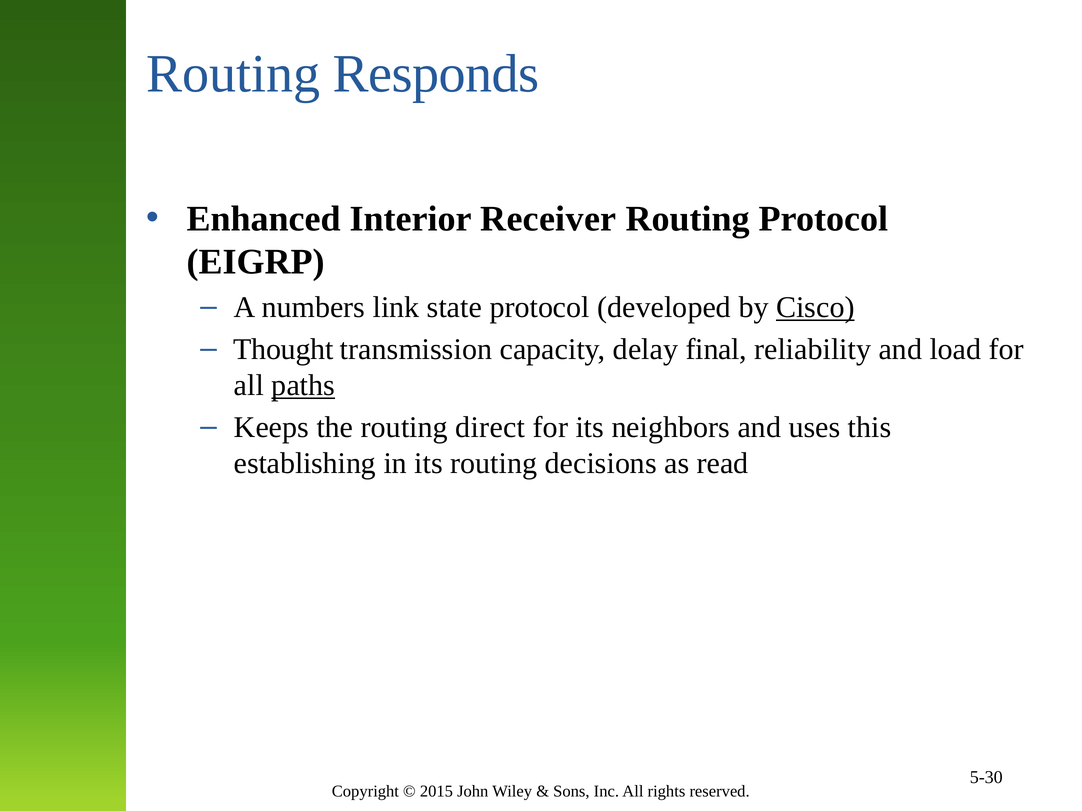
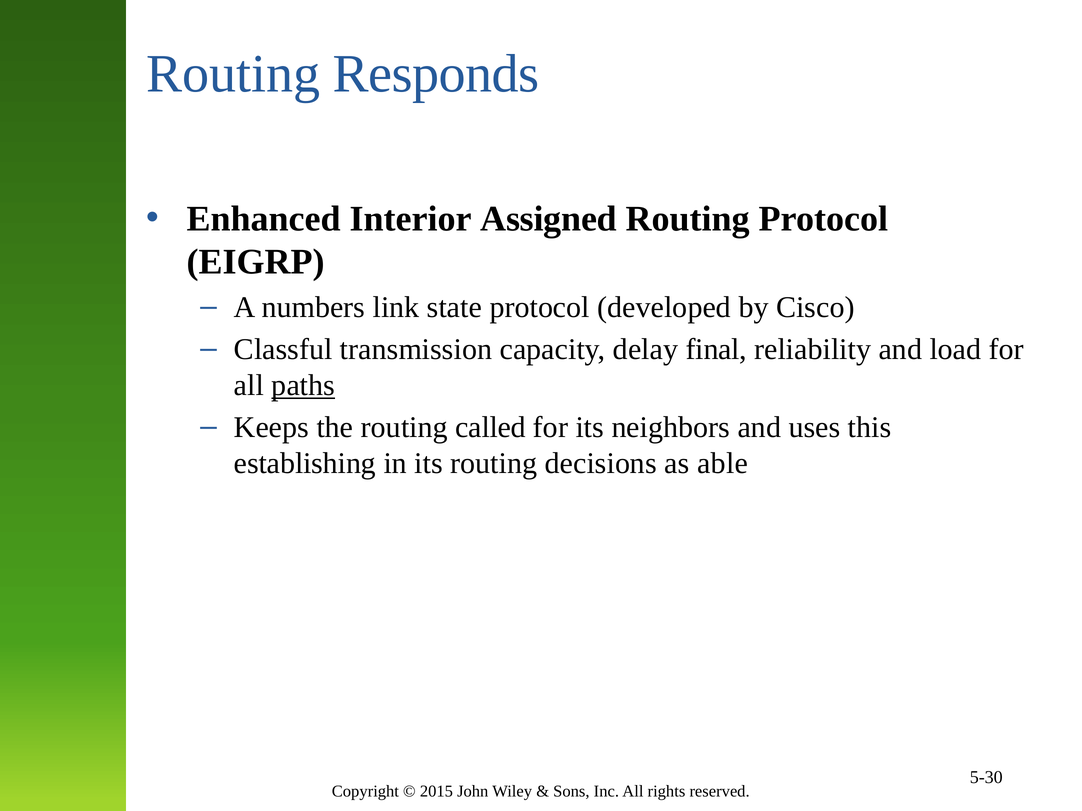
Receiver: Receiver -> Assigned (549, 219)
Cisco underline: present -> none (815, 307)
Thought: Thought -> Classful (283, 350)
direct: direct -> called (491, 428)
read: read -> able (723, 464)
